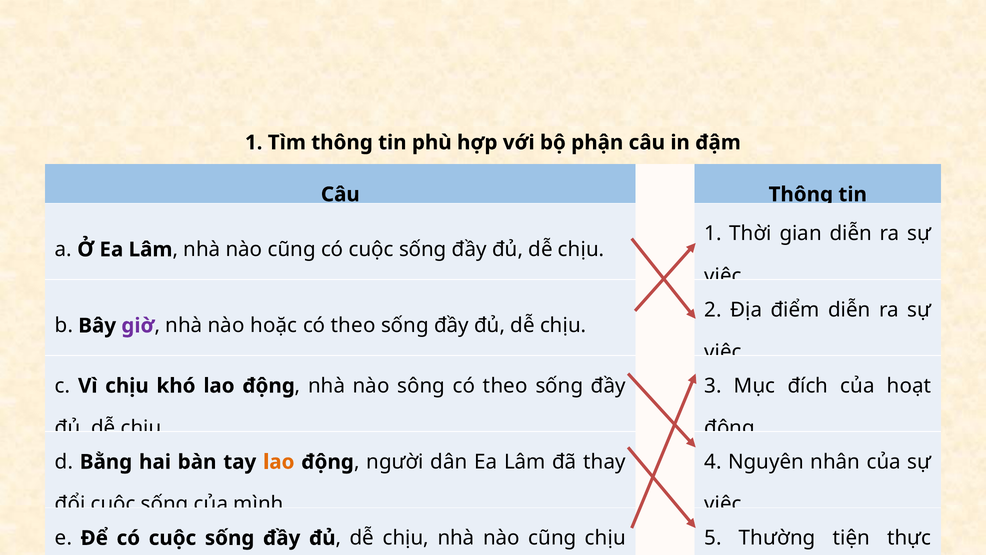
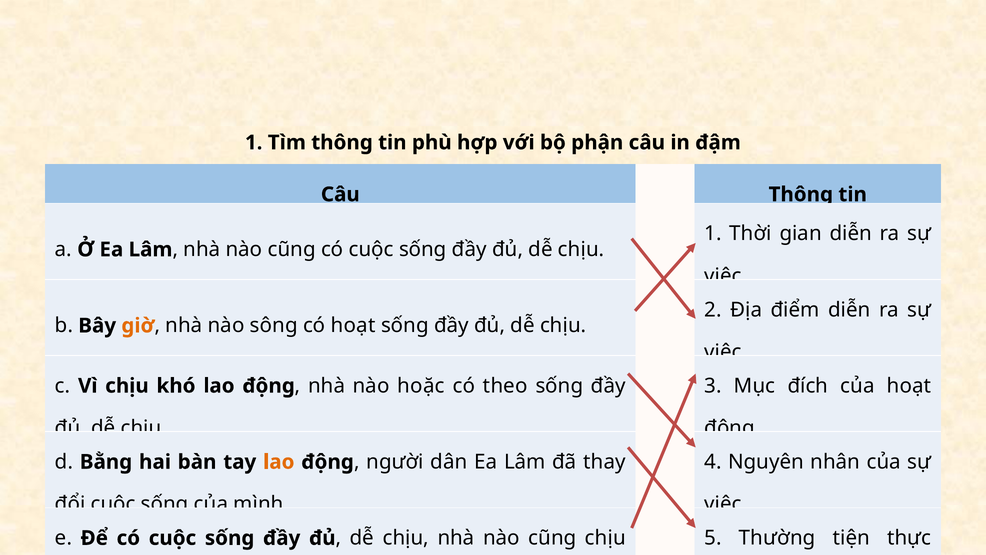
giờ colour: purple -> orange (138, 325)
hoặc: hoặc -> sông (274, 325)
theo: theo -> hoạt (353, 325)
sông: sông -> hoặc (421, 386)
